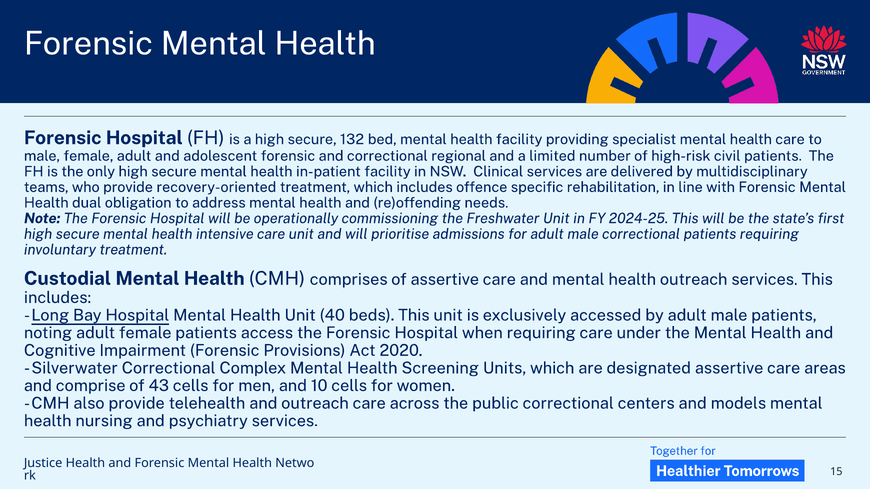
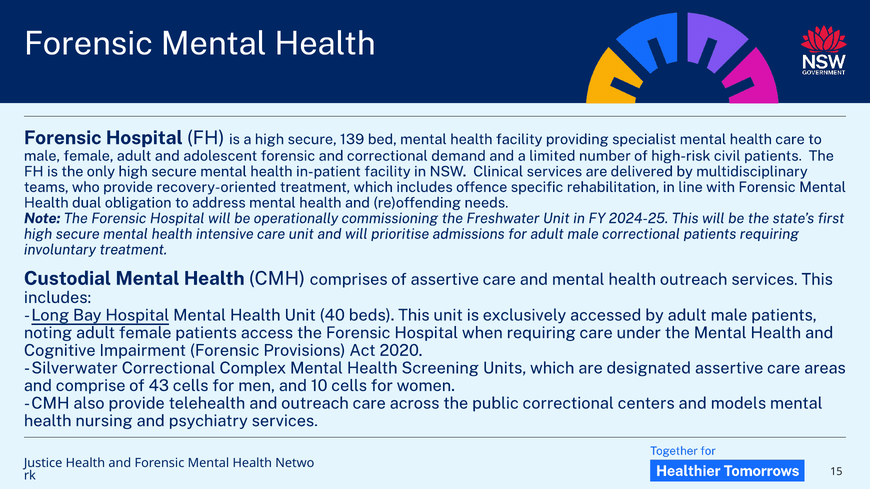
132: 132 -> 139 (352, 139)
regional: regional -> demand (459, 156)
